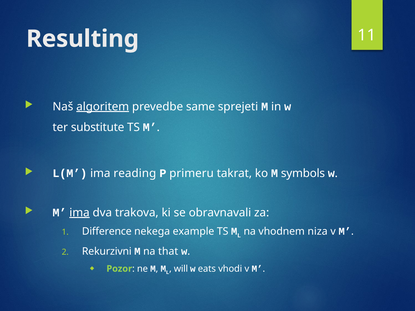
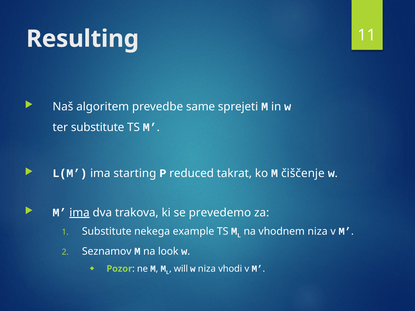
algoritem underline: present -> none (103, 107)
reading: reading -> starting (135, 173)
primeru: primeru -> reduced (192, 173)
symbols: symbols -> čiščenje (303, 173)
obravnavali: obravnavali -> prevedemo (220, 213)
Difference: Difference -> Substitute (107, 232)
Rekurzivni: Rekurzivni -> Seznamov (107, 251)
that: that -> look (168, 251)
w eats: eats -> niza (207, 269)
